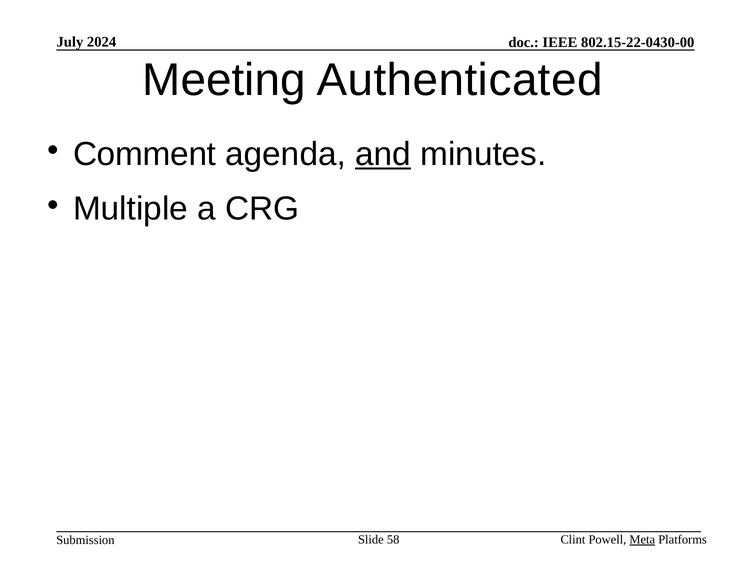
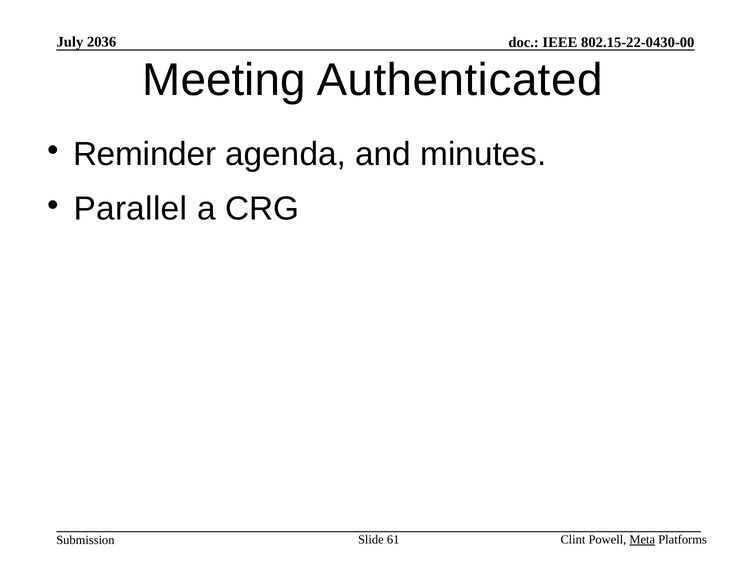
2024: 2024 -> 2036 (102, 42)
Comment: Comment -> Reminder (145, 154)
and underline: present -> none (383, 154)
Multiple: Multiple -> Parallel (130, 209)
58: 58 -> 61 (393, 540)
